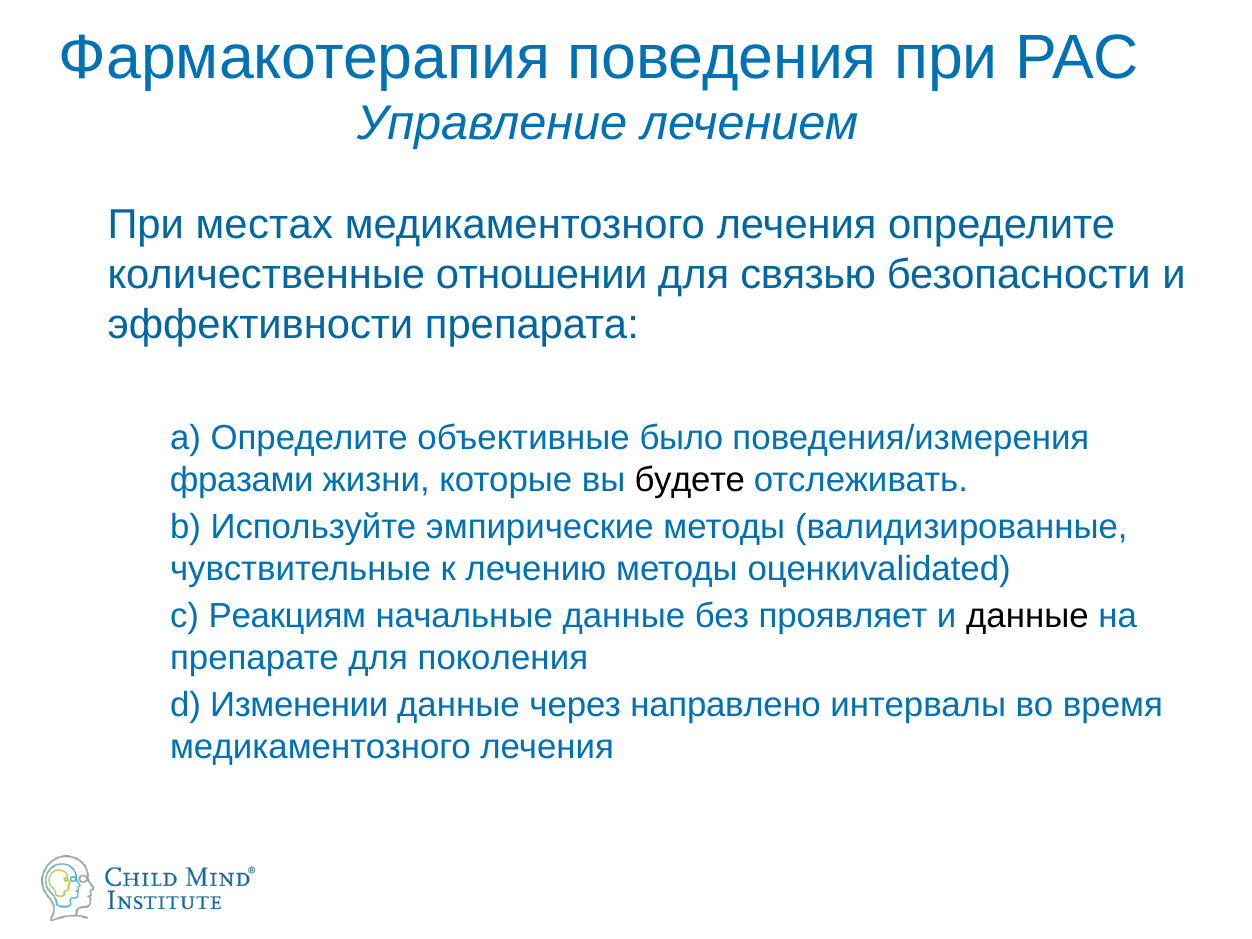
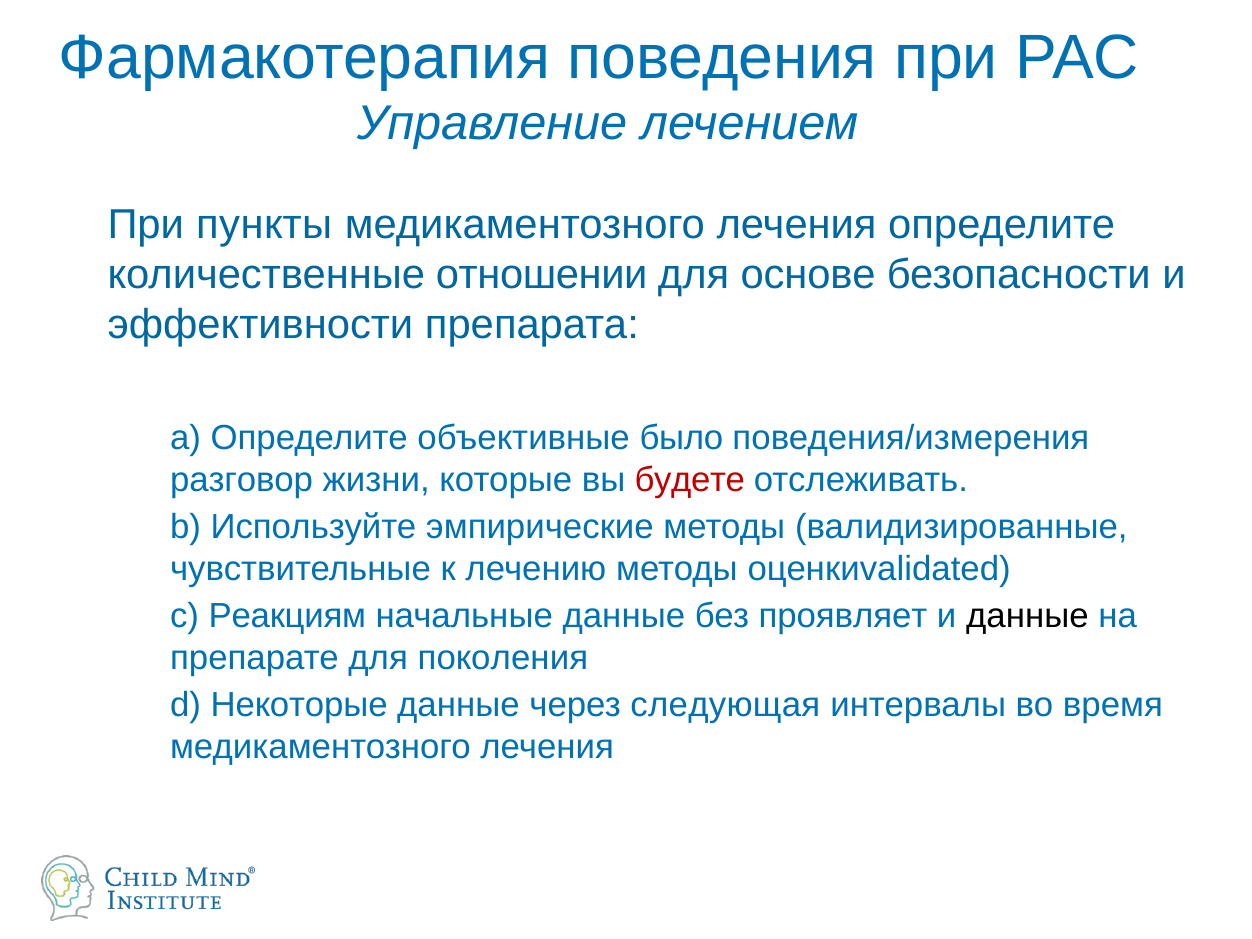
местах: местах -> пункты (264, 225)
связью: связью -> основе (808, 275)
фразами: фразами -> разговор (242, 480)
будете colour: black -> red (690, 480)
Изменении: Изменении -> Некоторые (299, 705)
направлено: направлено -> следующая (725, 705)
